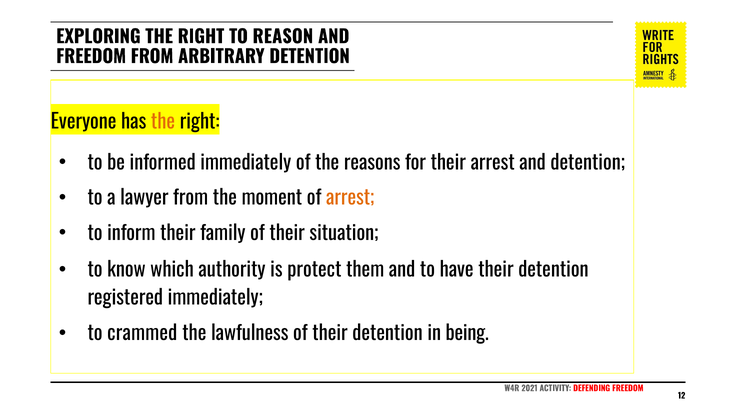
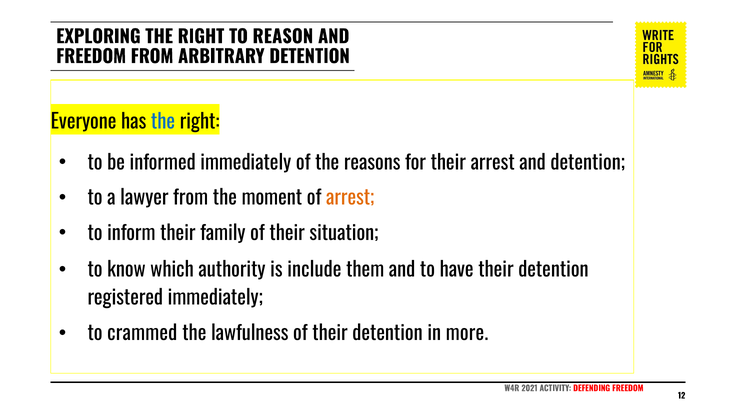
the colour: orange -> blue (163, 122)
protect: protect -> include (314, 270)
being: being -> more (467, 333)
